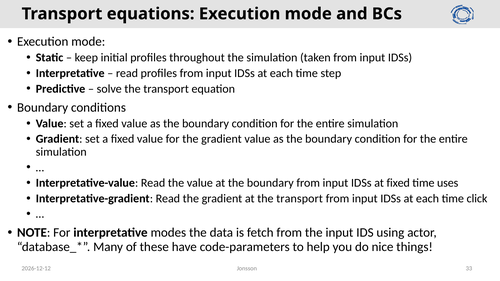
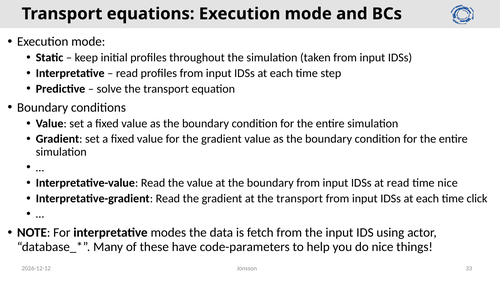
at fixed: fixed -> read (398, 183)
time uses: uses -> nice (448, 183)
